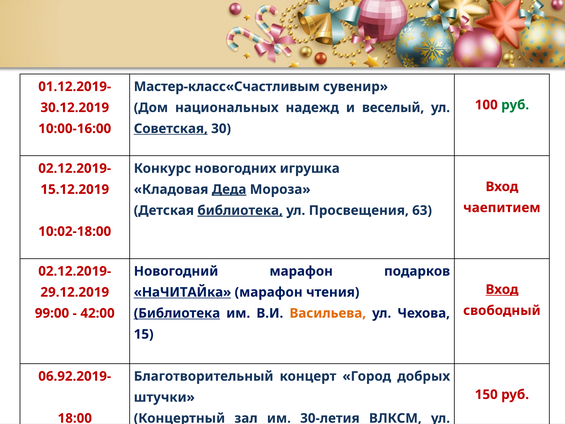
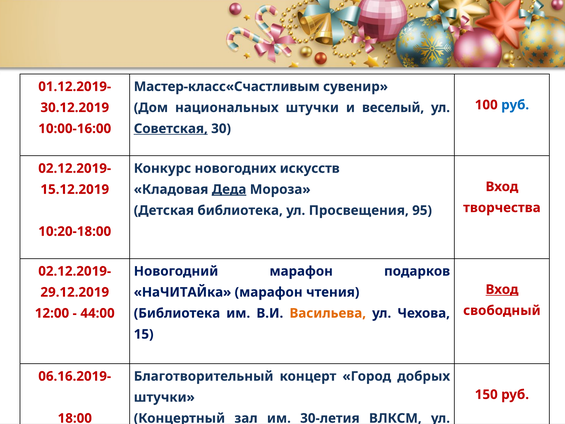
руб colour: green -> blue (515, 105)
национальных надежд: надежд -> штучки (312, 108)
игрушка: игрушка -> искусств (310, 168)
чаепитием: чаепитием -> творчества (502, 208)
библиотека underline: present -> none (240, 210)
63: 63 -> 95 (422, 210)
10:02-18:00: 10:02-18:00 -> 10:20-18:00 (75, 231)
НаЧИТАЙка underline: present -> none (182, 292)
99:00: 99:00 -> 12:00 (52, 313)
42:00: 42:00 -> 44:00 (98, 313)
Библиотека underline: present -> none (177, 313)
06.92.2019-: 06.92.2019- -> 06.16.2019- (75, 376)
